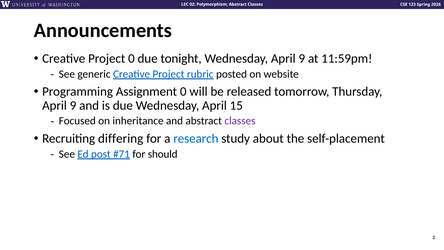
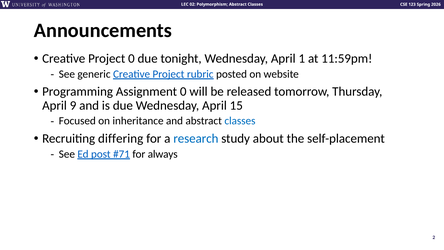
Wednesday April 9: 9 -> 1 (302, 59)
classes colour: purple -> blue (240, 121)
should: should -> always (163, 154)
